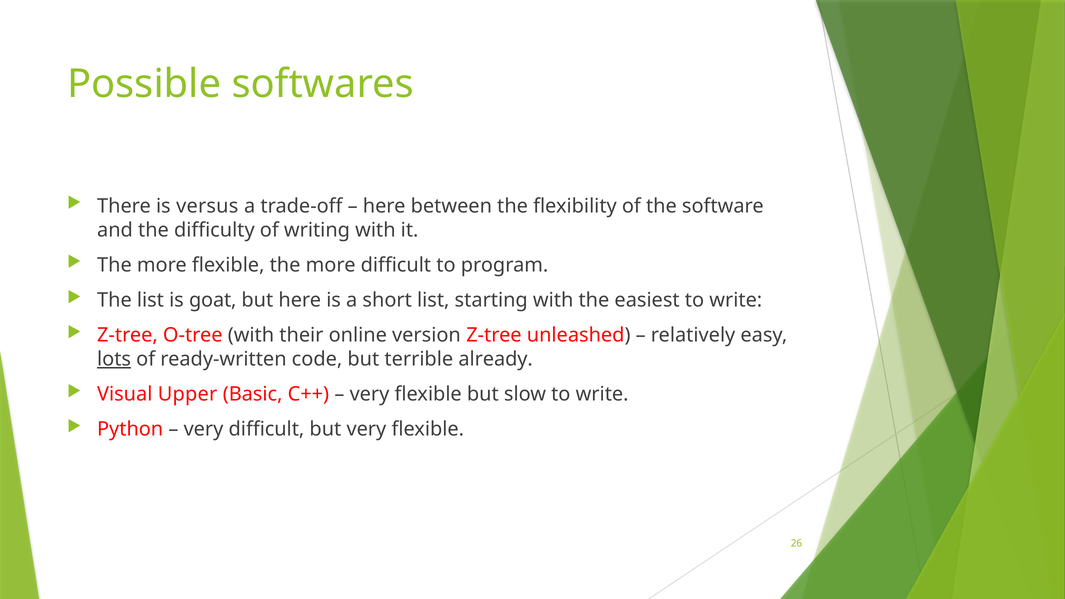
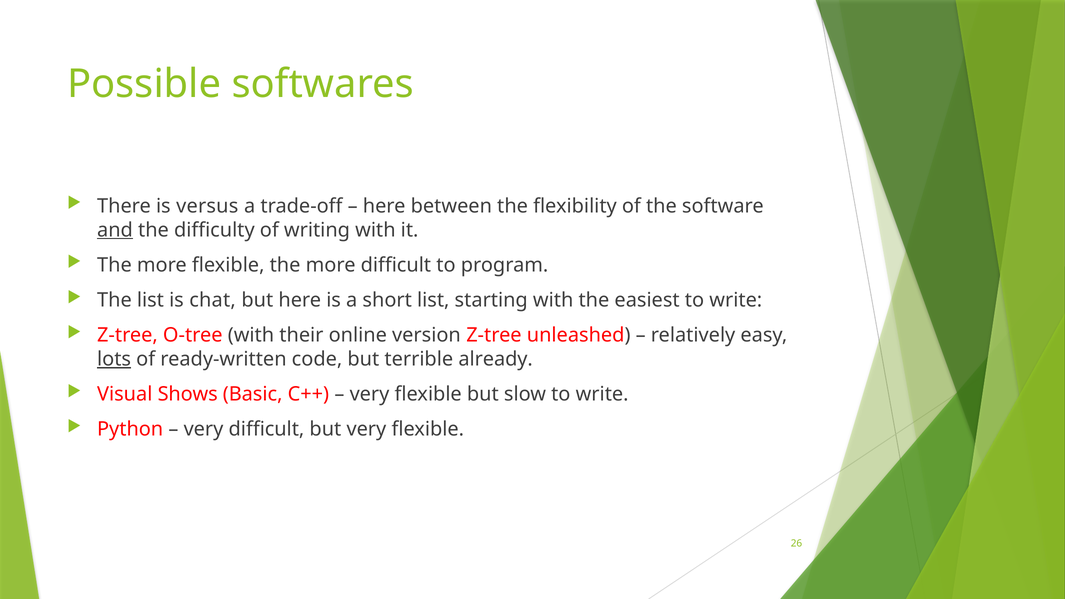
and underline: none -> present (115, 230)
goat: goat -> chat (213, 300)
Upper: Upper -> Shows (188, 394)
